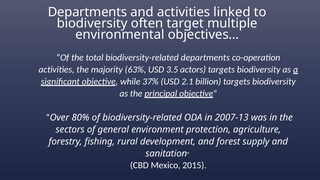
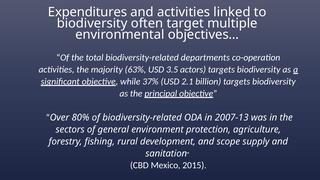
Departments: Departments -> Expenditures (87, 12)
forest: forest -> scope (228, 141)
